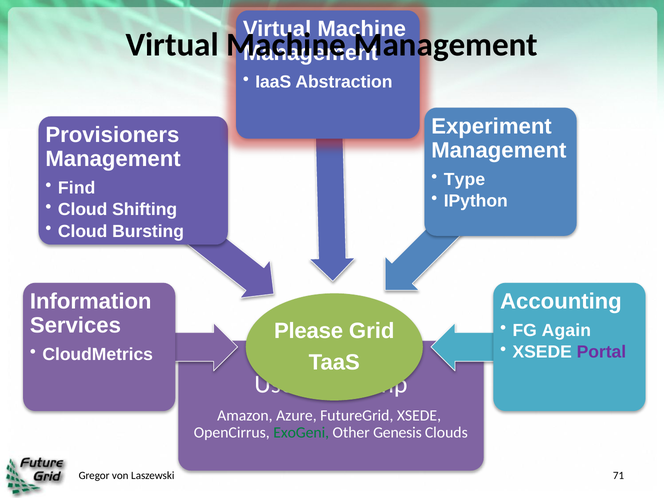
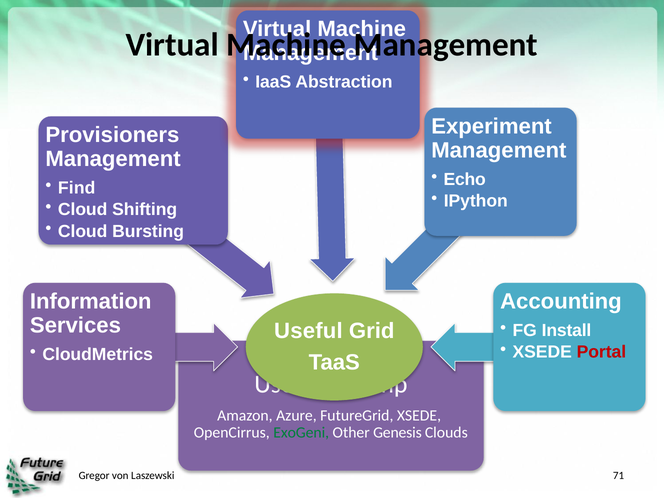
Type: Type -> Echo (465, 179)
Please: Please -> Useful (308, 331)
Again: Again -> Install (567, 331)
Portal colour: purple -> red (601, 352)
